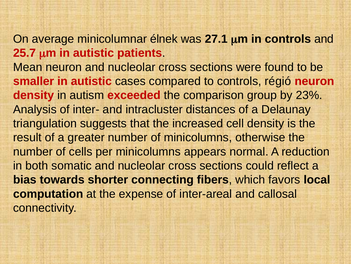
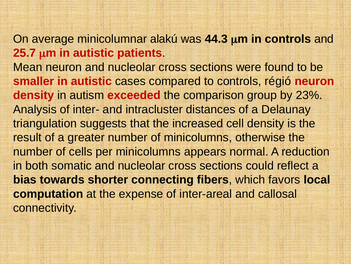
élnek: élnek -> alakú (164, 39)
27.1: 27.1 -> 44.3 (216, 39)
